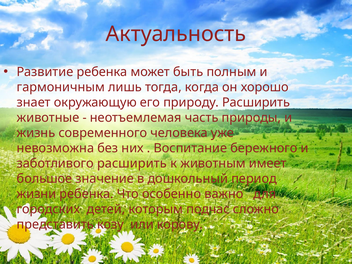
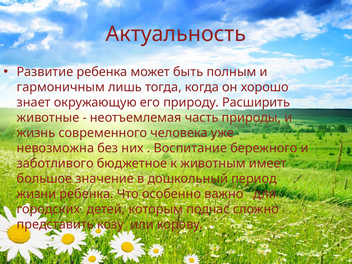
заботливого расширить: расширить -> бюджетное (132, 163)
